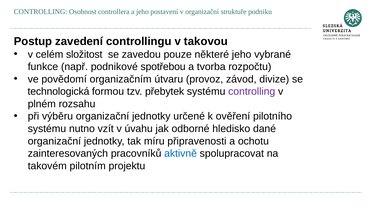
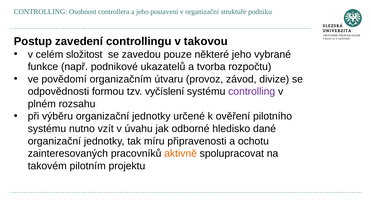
spotřebou: spotřebou -> ukazatelů (163, 67)
technologická: technologická -> odpovědnosti (58, 91)
přebytek: přebytek -> vyčíslení (165, 91)
aktivně colour: blue -> orange (181, 153)
